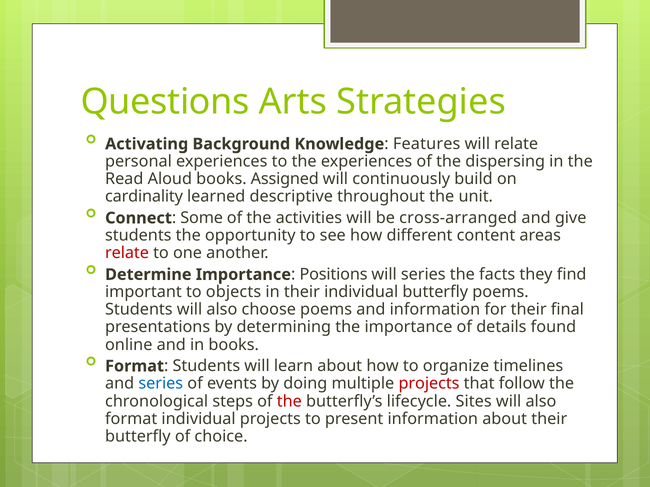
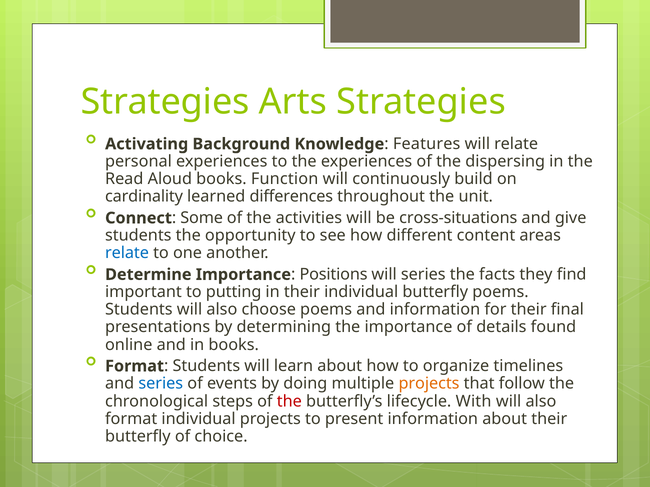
Questions: Questions -> Strategies (165, 102)
Assigned: Assigned -> Function (285, 179)
descriptive: descriptive -> differences (291, 197)
cross-arranged: cross-arranged -> cross-situations (458, 218)
relate colour: red -> blue (127, 253)
objects: objects -> putting (234, 292)
projects colour: red -> orange (429, 384)
Sites: Sites -> With (474, 402)
